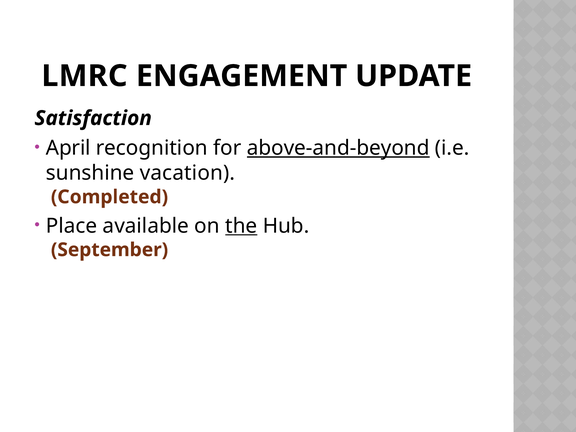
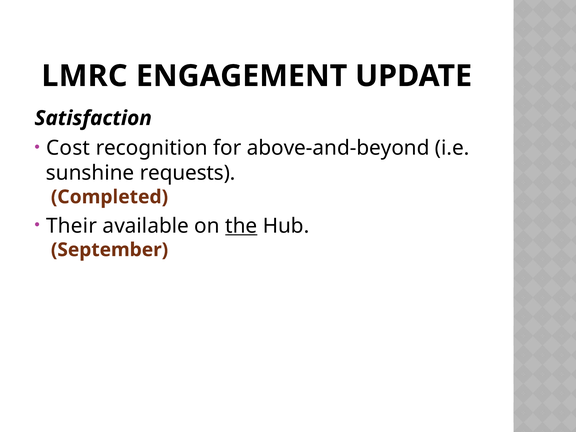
April: April -> Cost (68, 148)
above-and-beyond underline: present -> none (338, 148)
vacation: vacation -> requests (188, 173)
Place: Place -> Their (71, 226)
